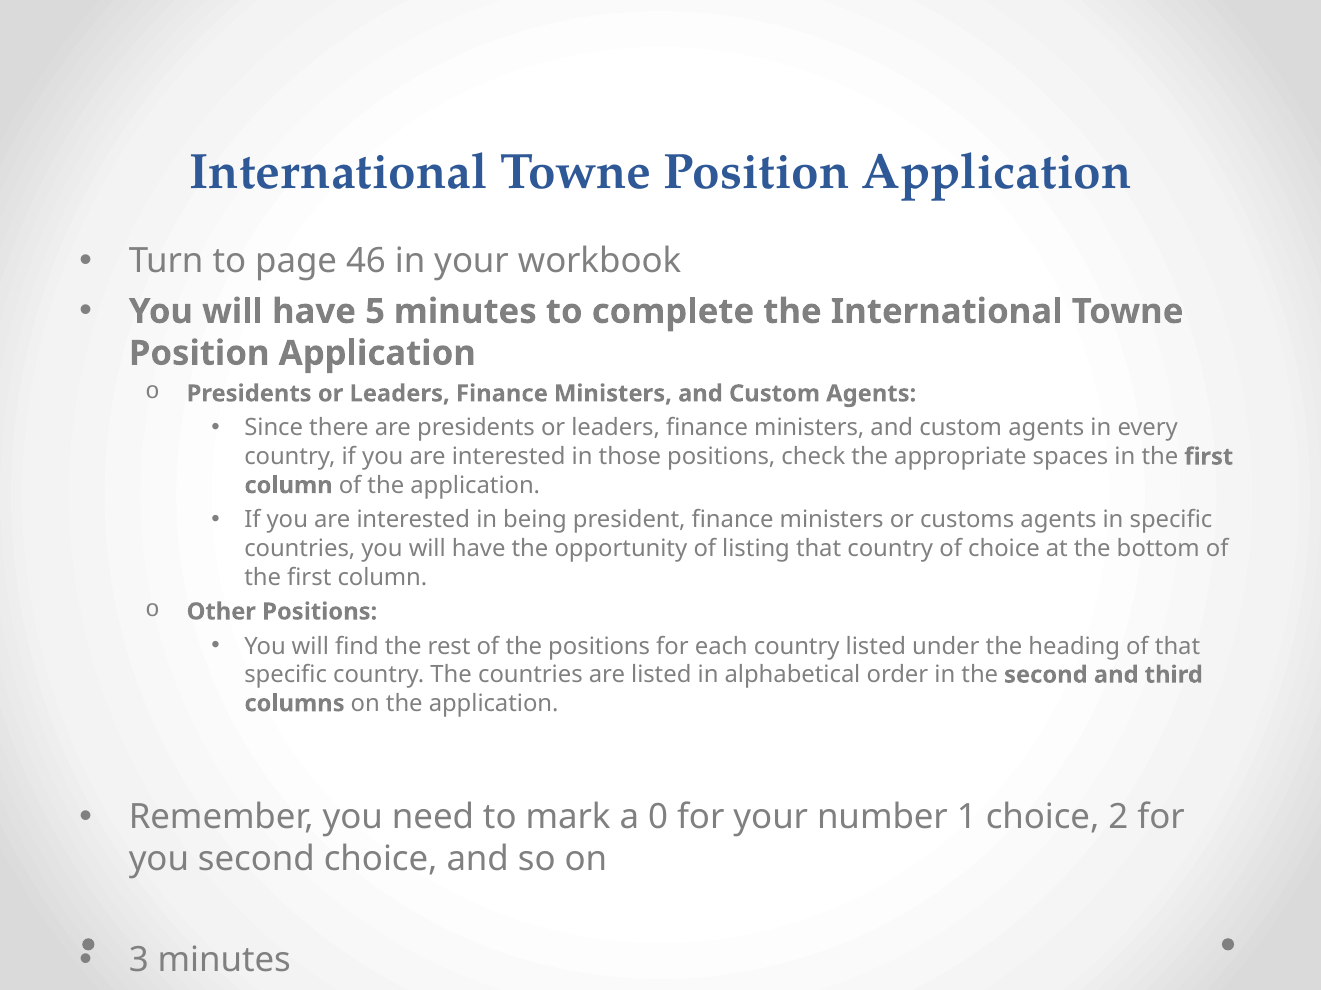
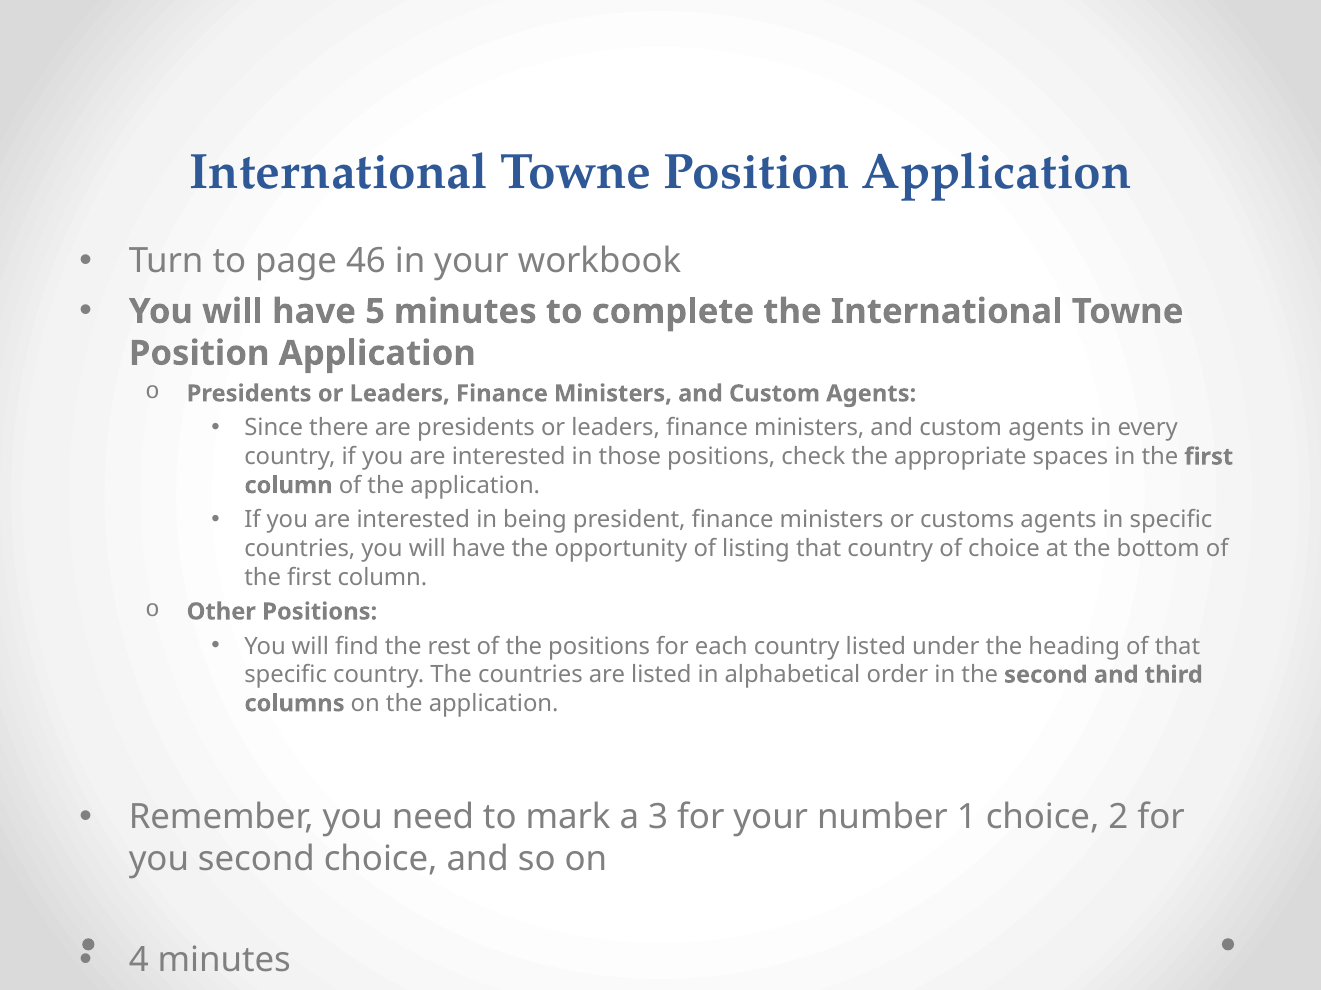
0: 0 -> 3 (658, 818)
3: 3 -> 4 (139, 961)
